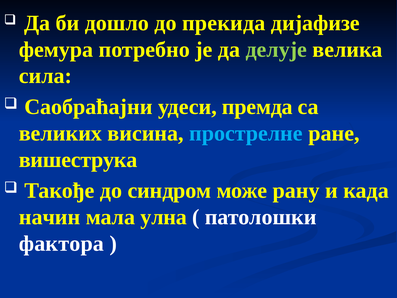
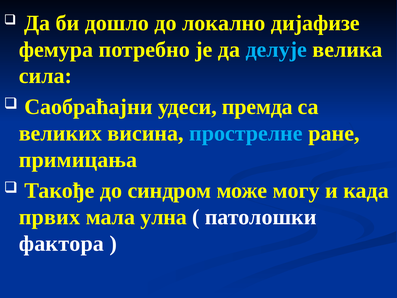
прекида: прекида -> локално (224, 23)
делује colour: light green -> light blue (276, 49)
вишеструка: вишеструка -> примицања (78, 160)
рану: рану -> могу (296, 191)
начин: начин -> првих (49, 217)
